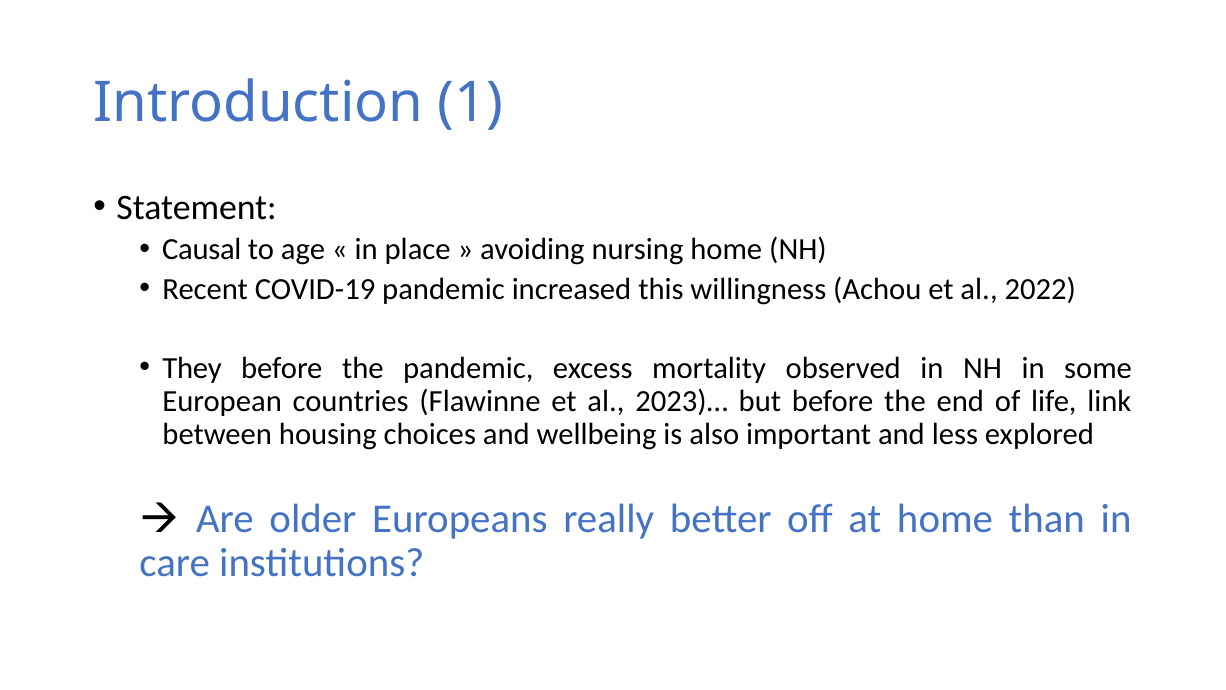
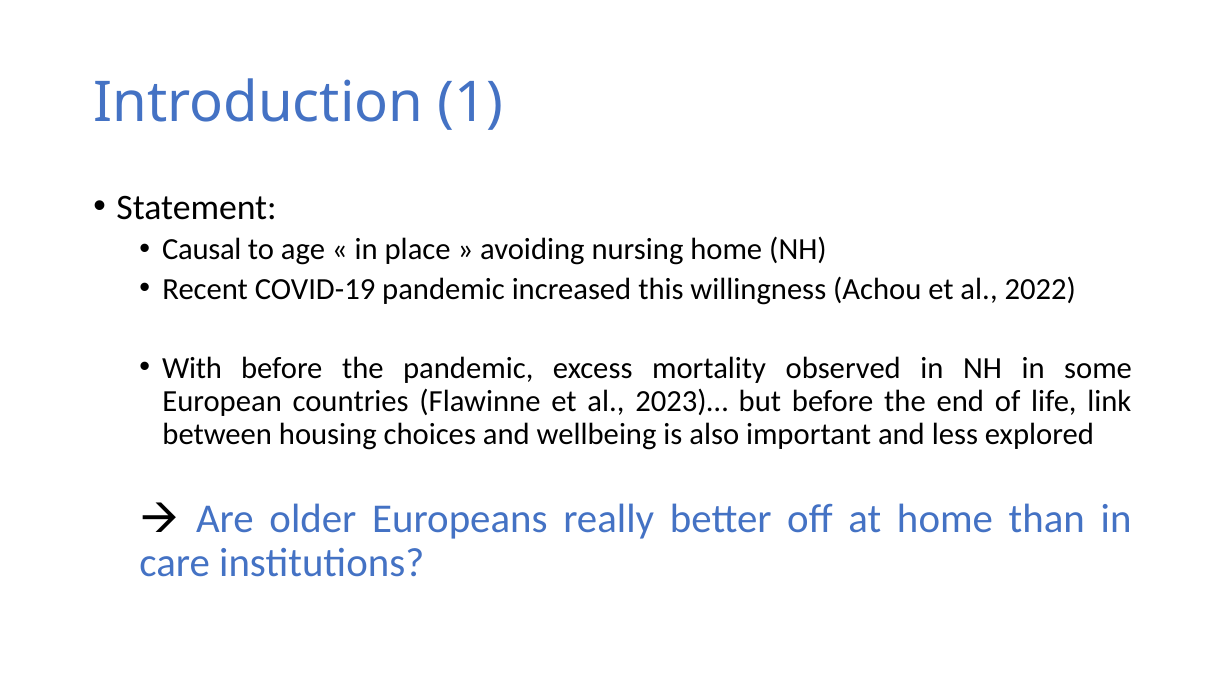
They: They -> With (192, 368)
